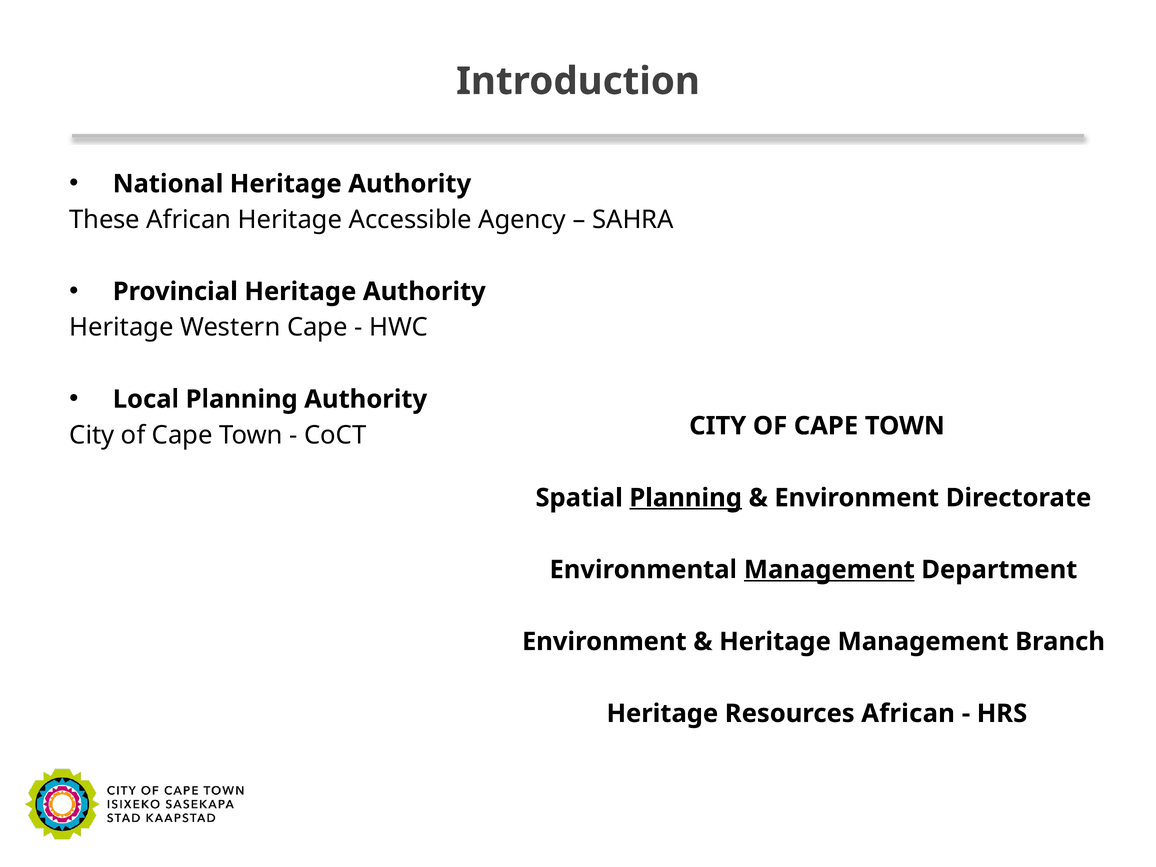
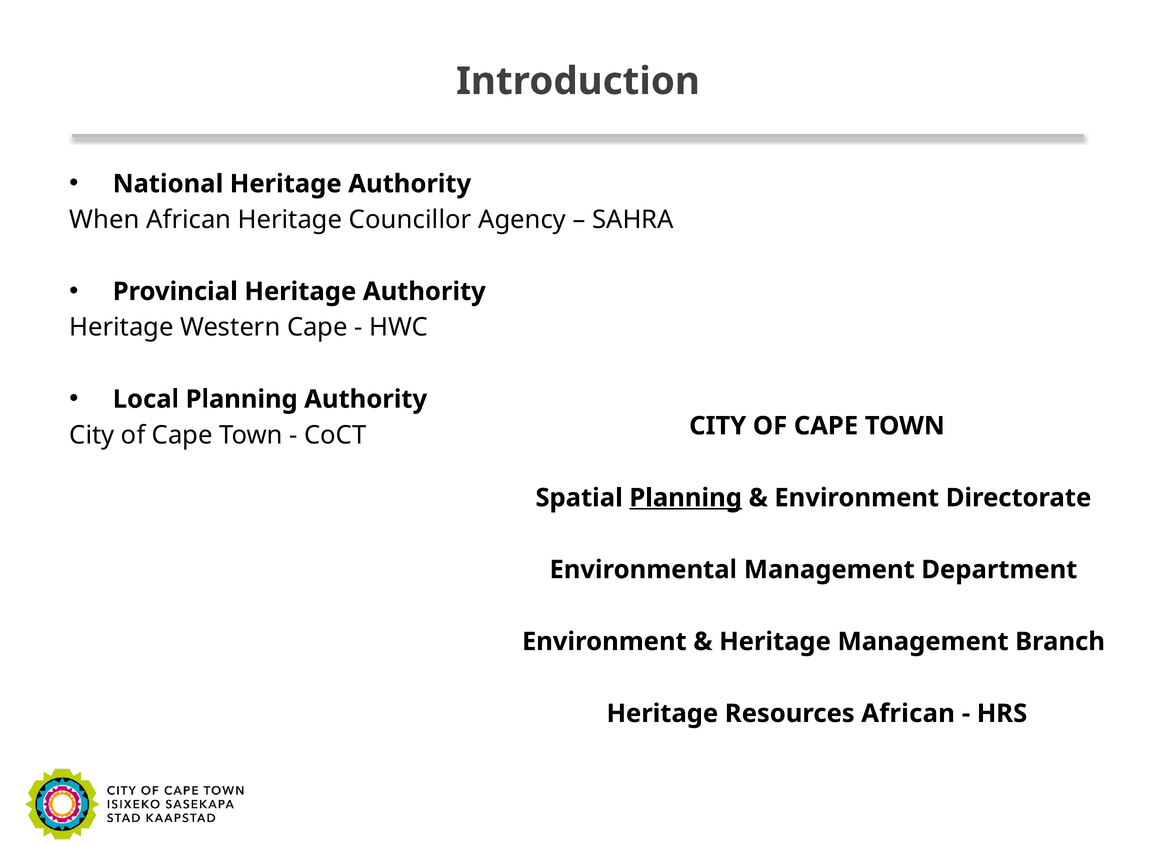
These: These -> When (105, 220)
Accessible: Accessible -> Councillor (410, 220)
Management underline: present -> none (829, 570)
